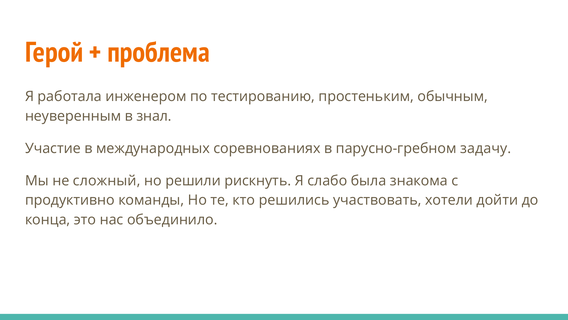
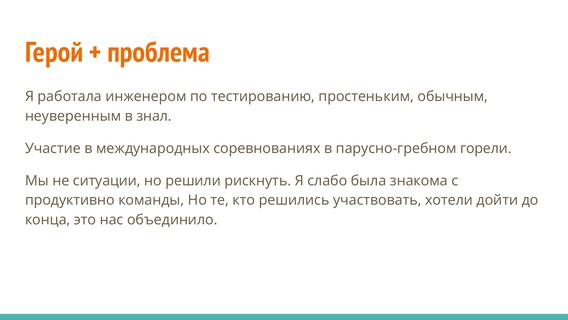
задачу: задачу -> горели (486, 148)
сложный: сложный -> ситуации (107, 180)
